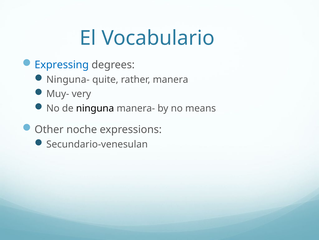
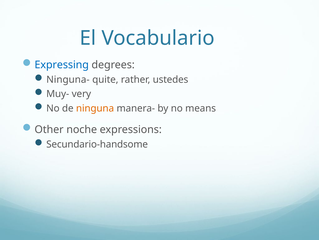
manera: manera -> ustedes (171, 79)
ninguna colour: black -> orange (95, 108)
Secundario-venesulan: Secundario-venesulan -> Secundario-handsome (97, 144)
